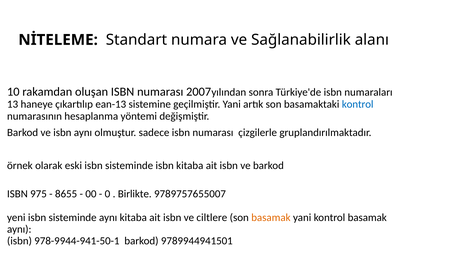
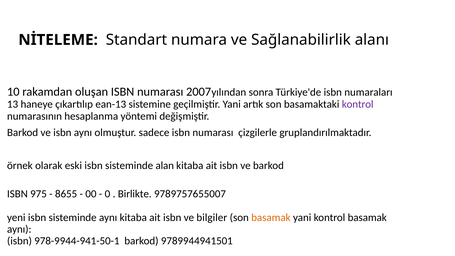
kontrol colour: blue -> purple (358, 104)
sisteminde isbn: isbn -> alan (165, 166)
ciltlere: ciltlere -> bilgiler (212, 217)
